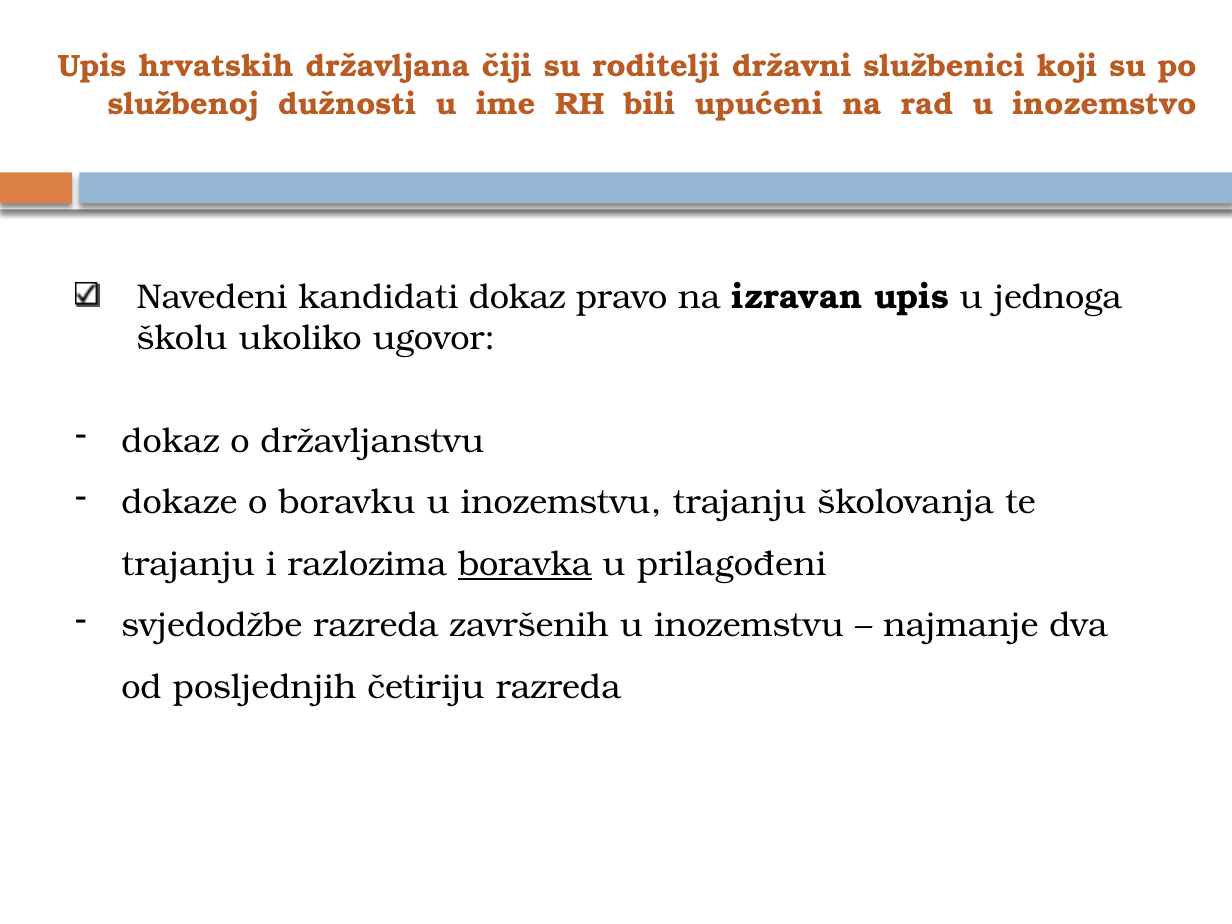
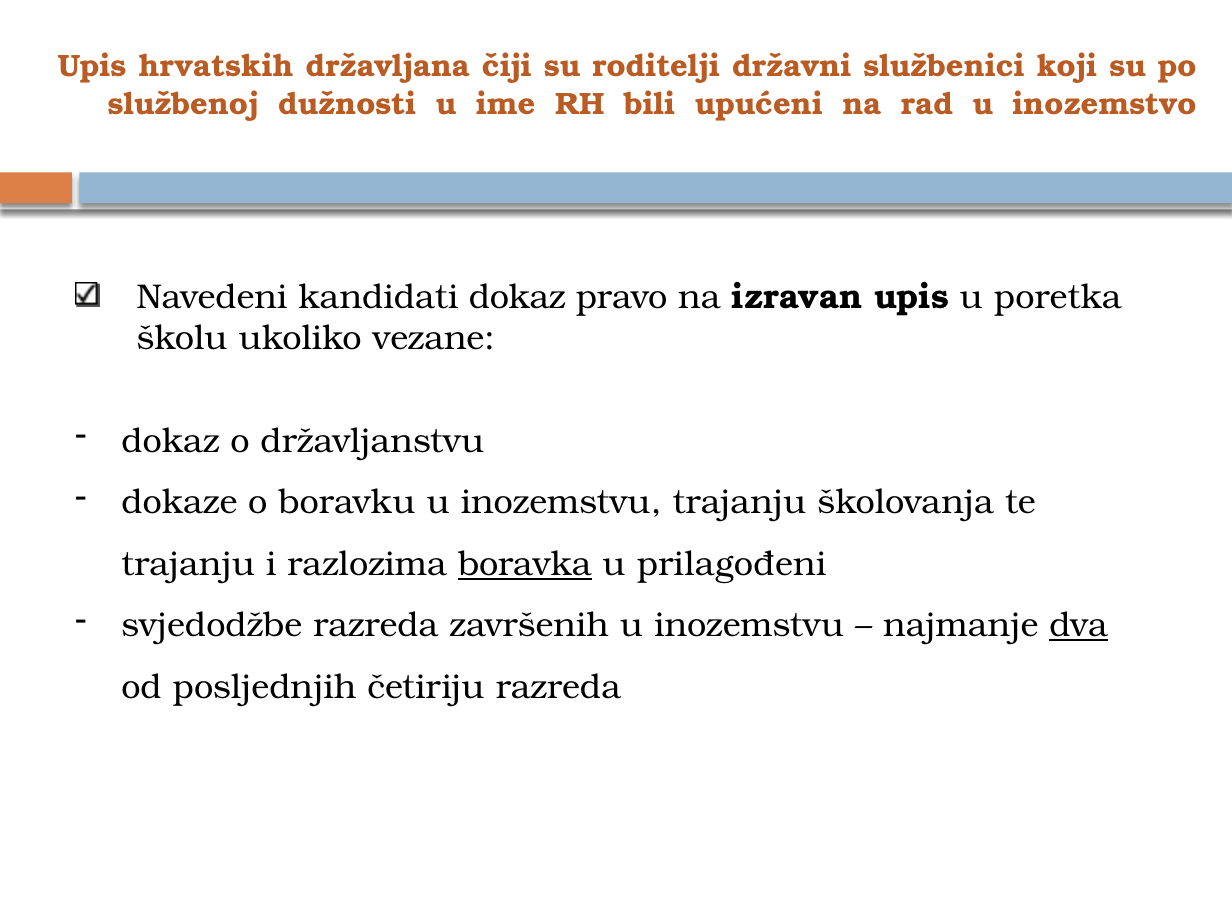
jednoga: jednoga -> poretka (1058, 297)
ugovor: ugovor -> vezane (434, 338)
dva underline: none -> present (1079, 626)
